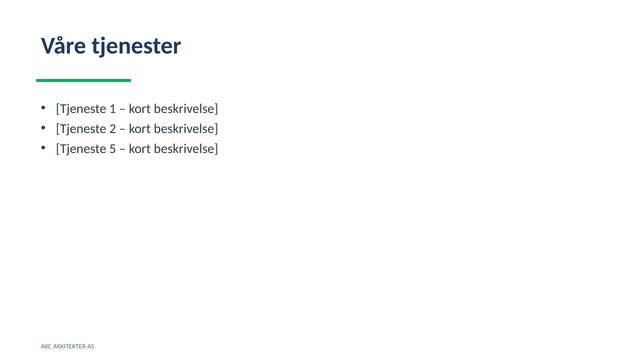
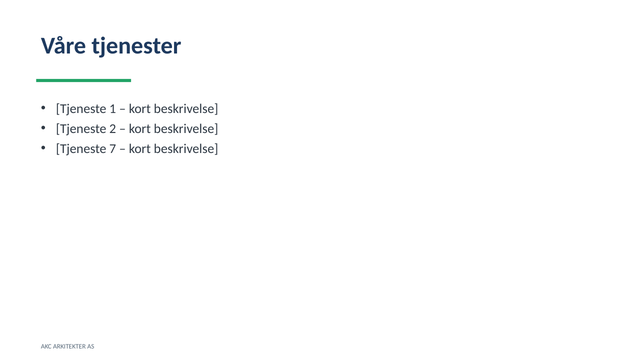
5: 5 -> 7 (113, 149)
